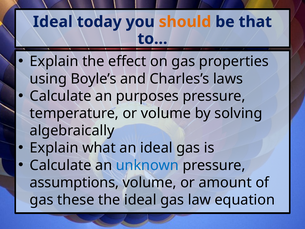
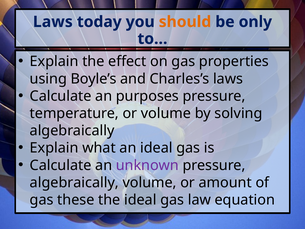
Ideal: Ideal -> Laws (53, 22)
that: that -> only (255, 22)
unknown colour: blue -> purple (147, 165)
assumptions: assumptions -> algebraically (74, 182)
